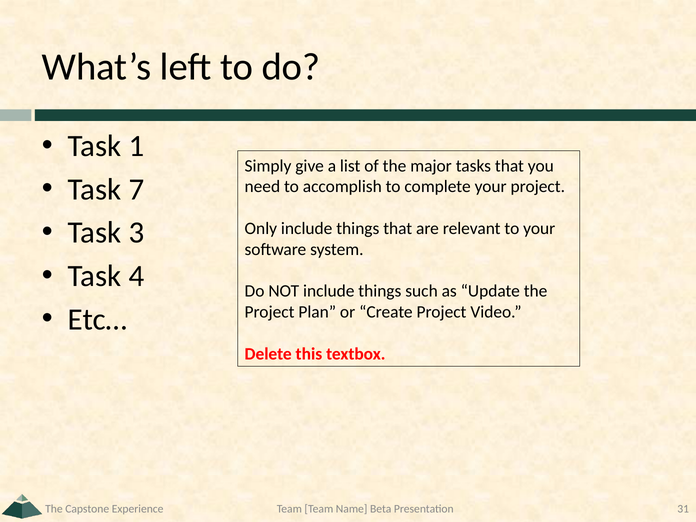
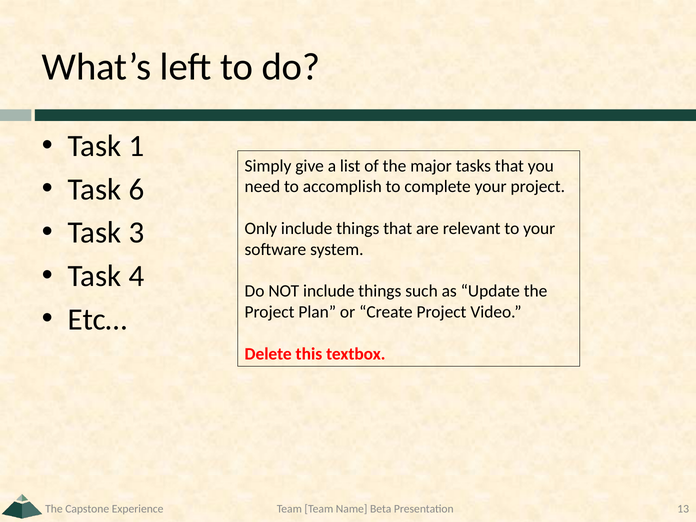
7: 7 -> 6 (136, 189)
31: 31 -> 13 (683, 509)
